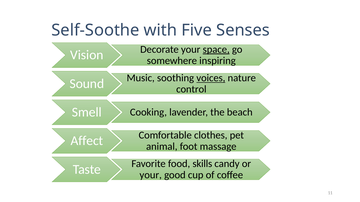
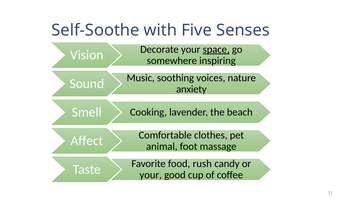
voices underline: present -> none (211, 78)
control: control -> anxiety (191, 90)
skills: skills -> rush (202, 164)
